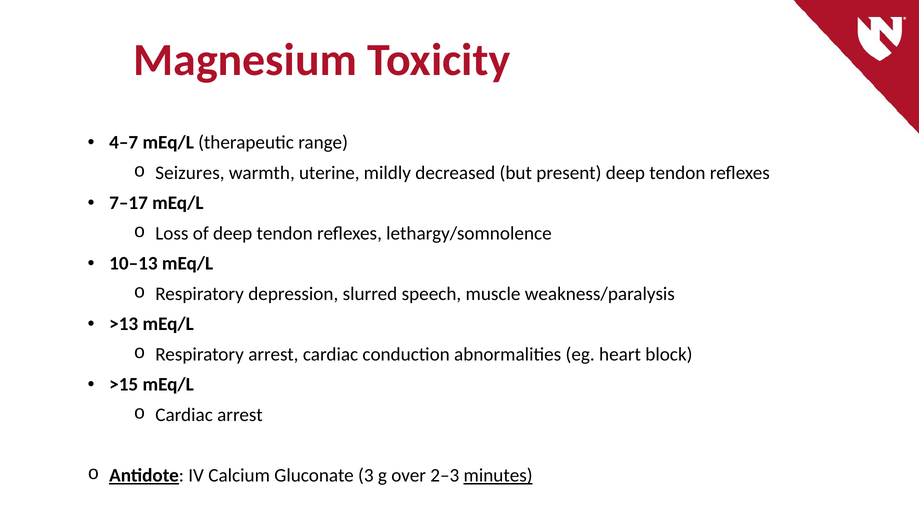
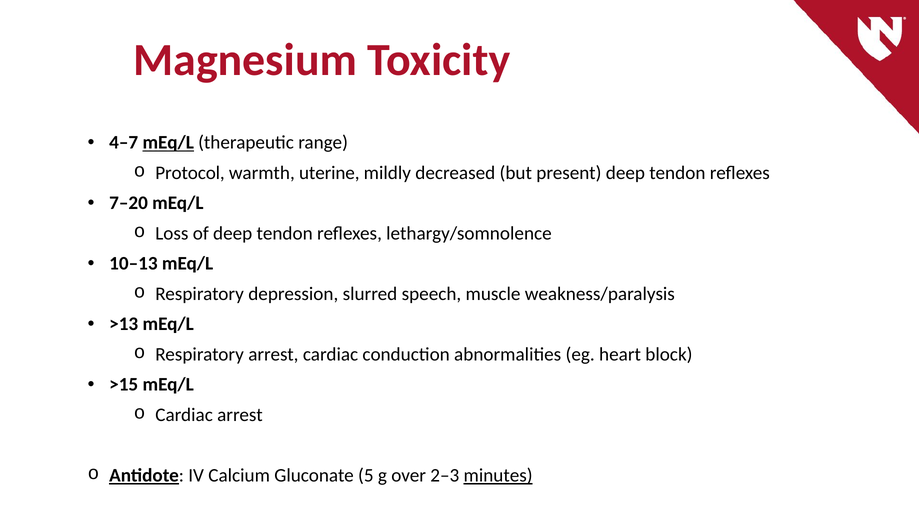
mEq/L underline: none -> present (168, 143)
Seizures: Seizures -> Protocol (190, 173)
7–17: 7–17 -> 7–20 (129, 203)
3: 3 -> 5 (366, 475)
